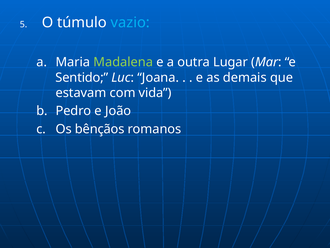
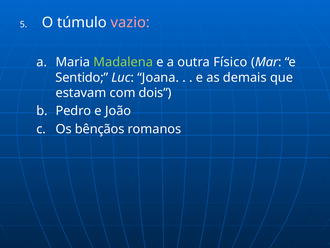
vazio colour: light blue -> pink (130, 22)
Lugar: Lugar -> Físico (230, 62)
vida: vida -> dois (155, 93)
